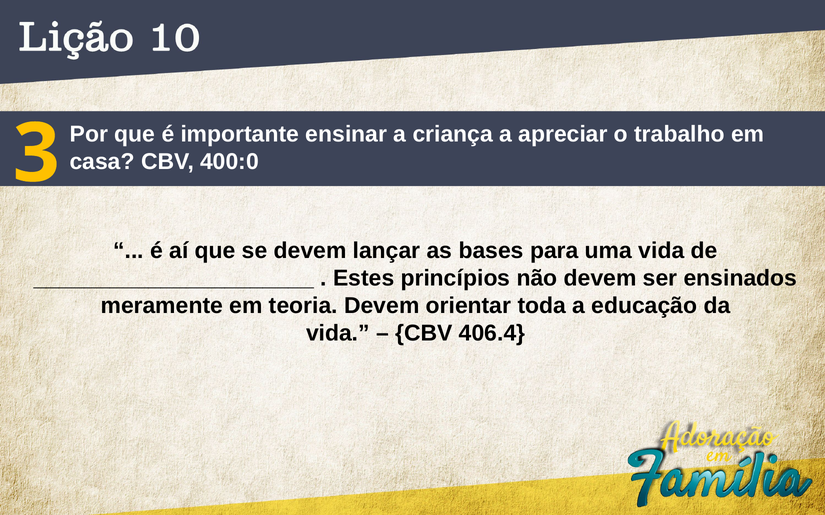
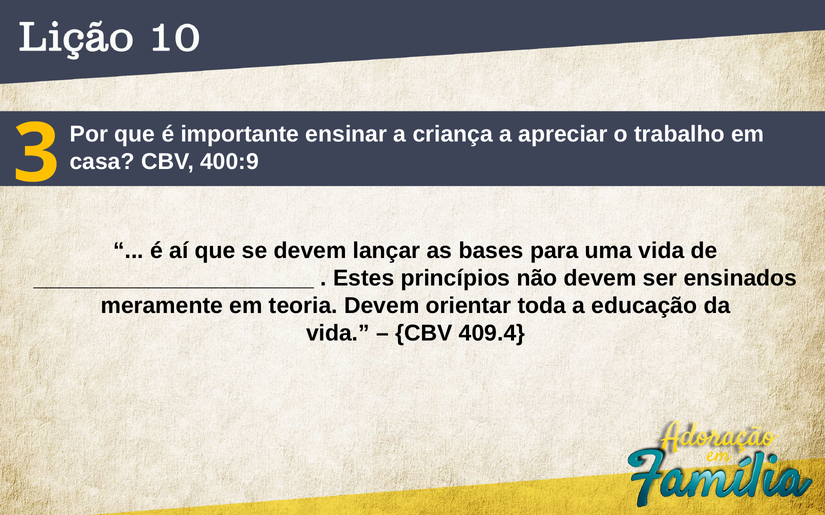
400:0: 400:0 -> 400:9 (230, 162)
406.4: 406.4 -> 409.4 (492, 334)
